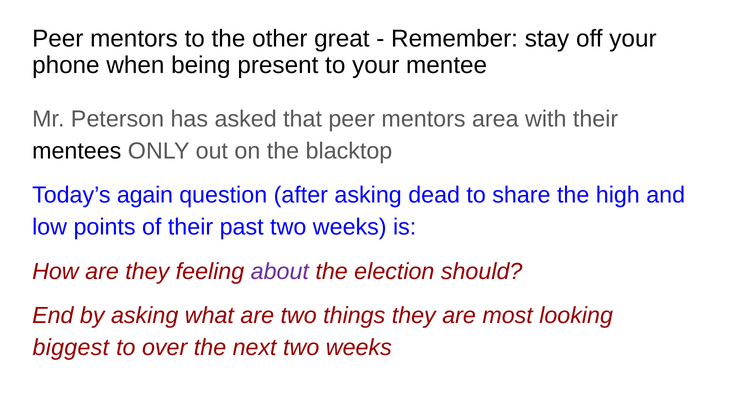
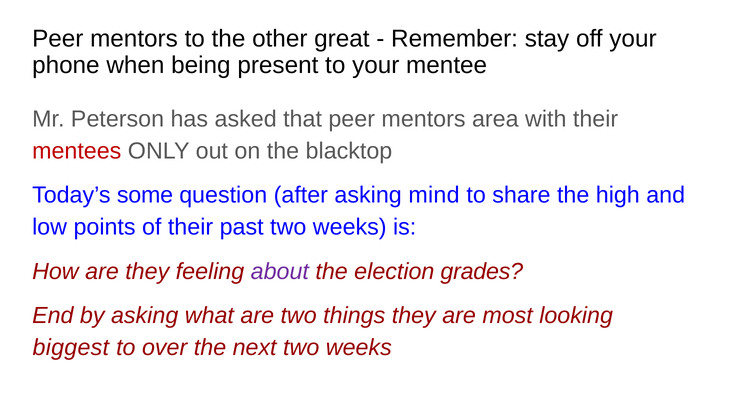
mentees colour: black -> red (77, 151)
again: again -> some (145, 195)
dead: dead -> mind (434, 195)
should: should -> grades (482, 272)
